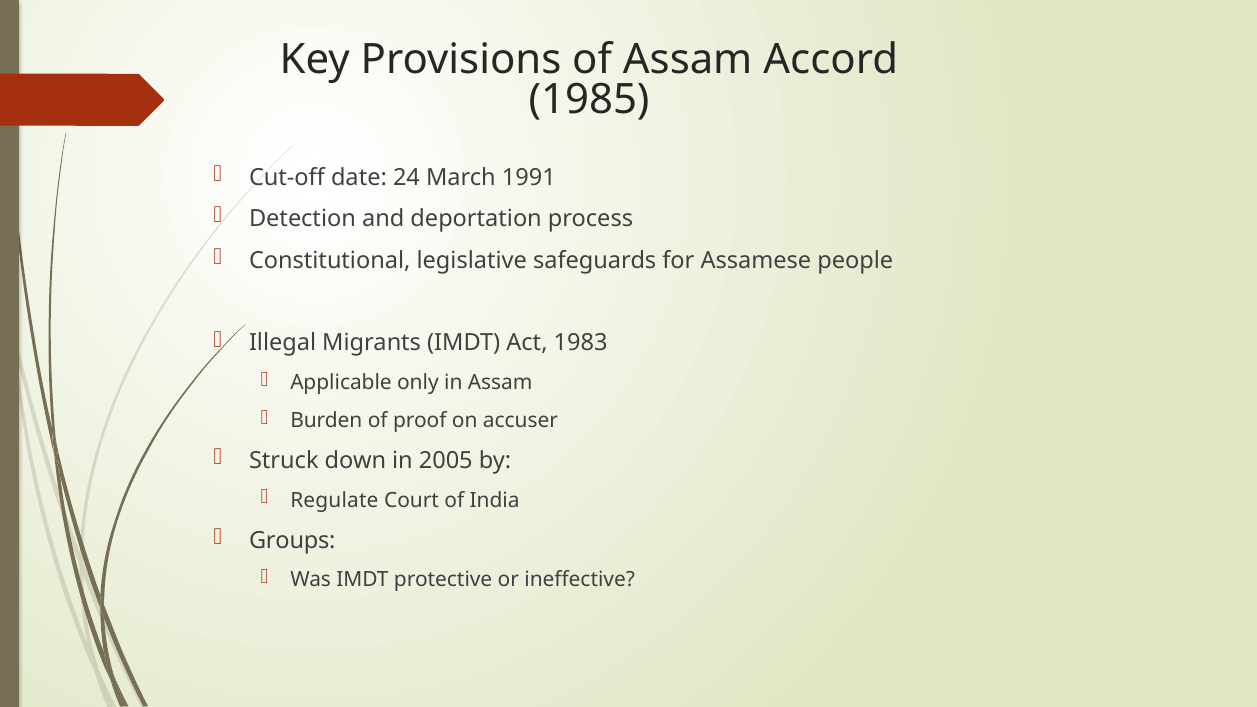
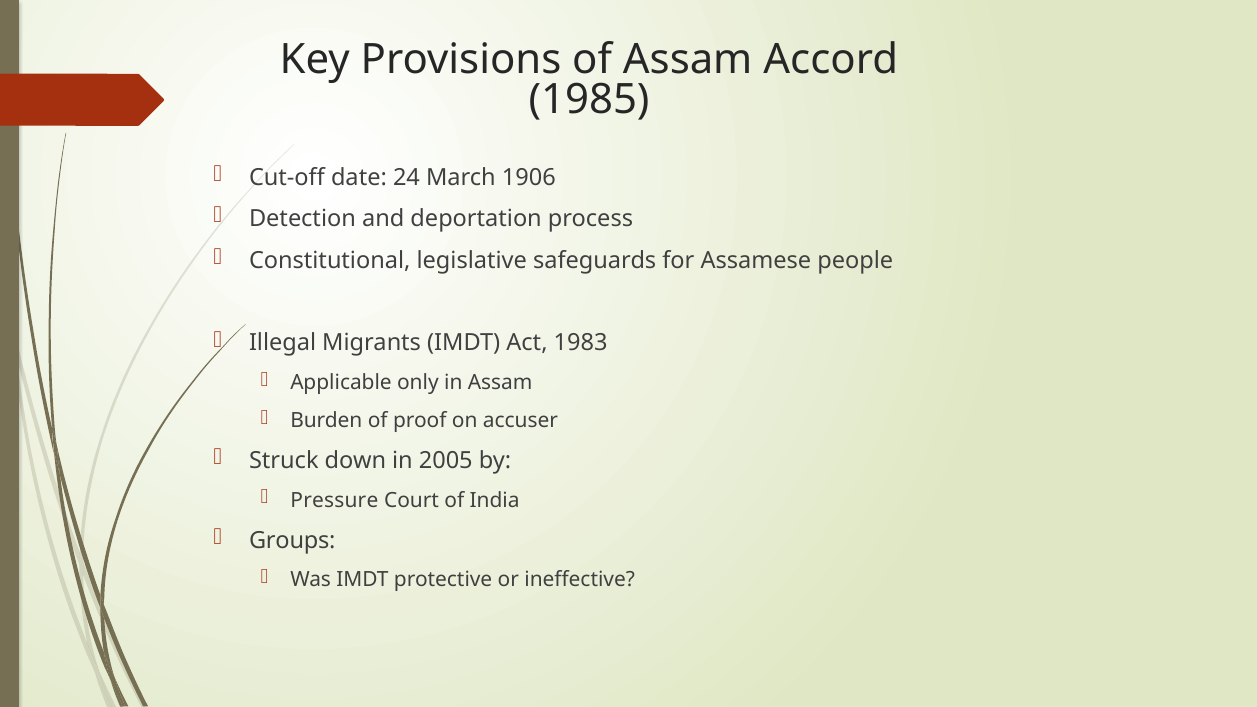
1991: 1991 -> 1906 (529, 178)
Regulate: Regulate -> Pressure (334, 501)
